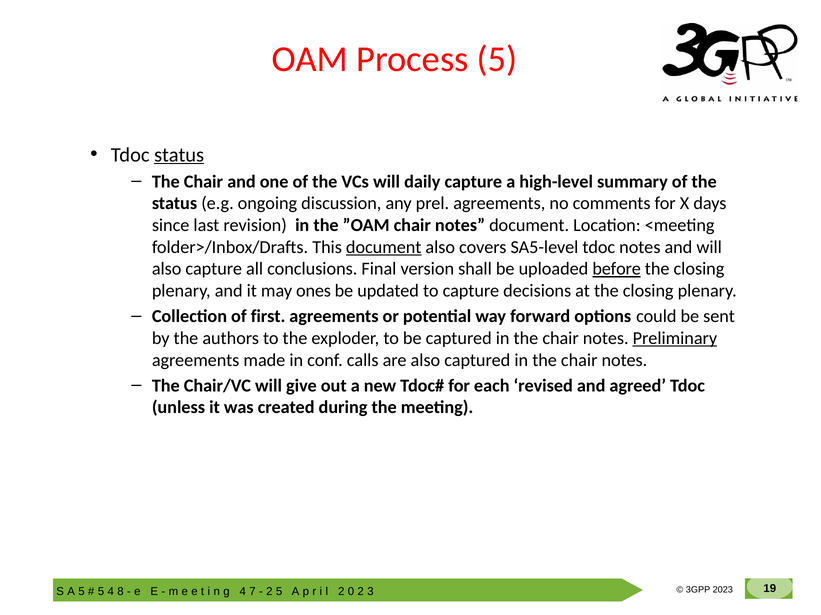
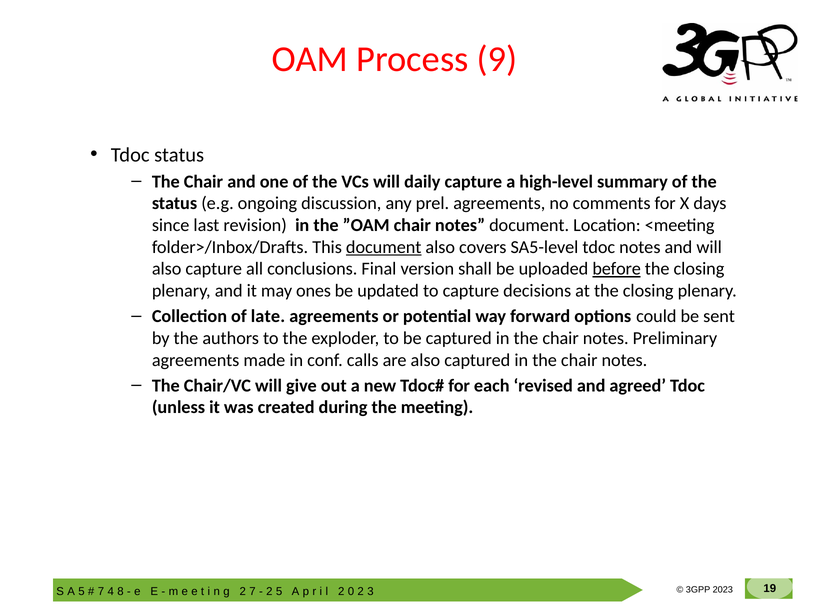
Process 5: 5 -> 9 (497, 59)
status underline: present -> none (179, 155)
first: first -> late (268, 317)
Preliminary underline: present -> none (675, 339)
5: 5 -> 7 (101, 592)
4: 4 -> 2 (243, 592)
